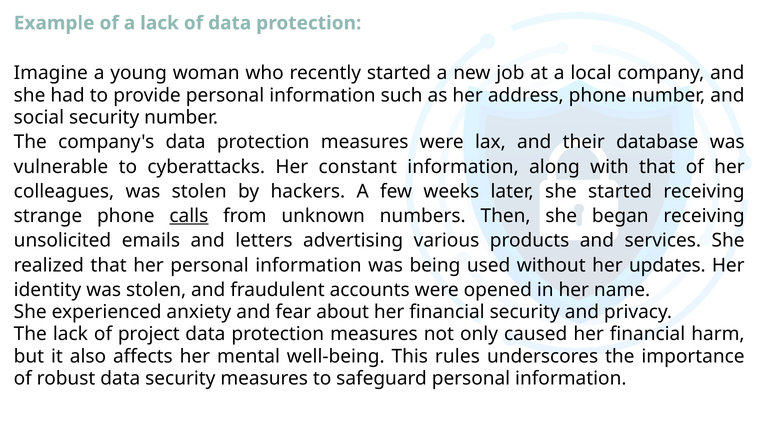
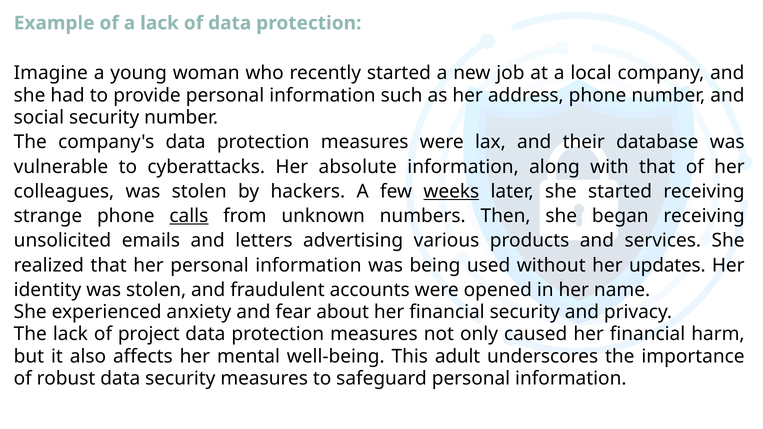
constant: constant -> absolute (358, 167)
weeks underline: none -> present (451, 191)
rules: rules -> adult (458, 357)
